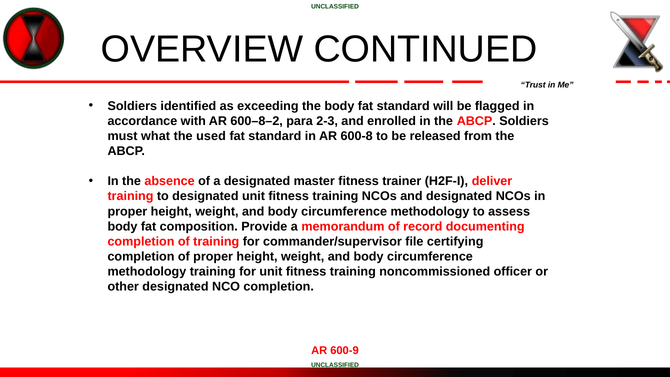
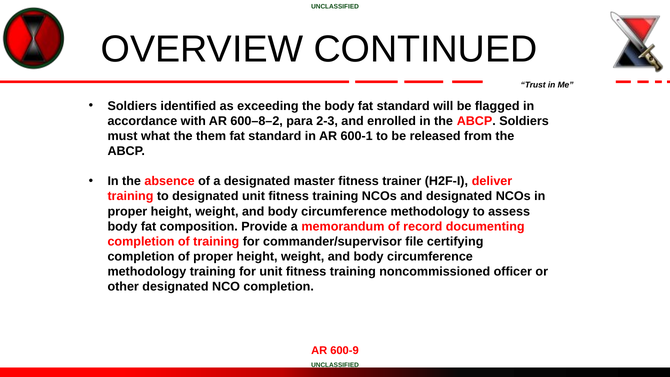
used: used -> them (211, 136)
600-8: 600-8 -> 600-1 (357, 136)
